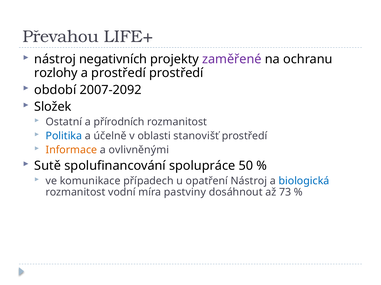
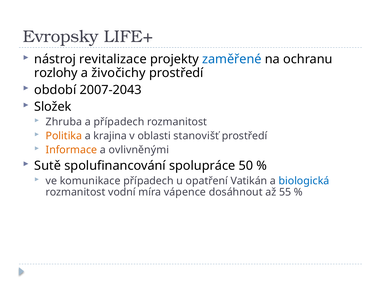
Převahou: Převahou -> Evropsky (61, 37)
negativních: negativních -> revitalizace (113, 59)
zaměřené colour: purple -> blue (232, 59)
a prostředí: prostředí -> živočichy (118, 73)
2007-2092: 2007-2092 -> 2007-2043 (111, 90)
Ostatní: Ostatní -> Zhruba (64, 122)
a přírodních: přírodních -> případech (119, 122)
Politika colour: blue -> orange (64, 136)
účelně: účelně -> krajina (110, 136)
opatření Nástroj: Nástroj -> Vatikán (249, 181)
pastviny: pastviny -> vápence (185, 193)
73: 73 -> 55 (285, 193)
